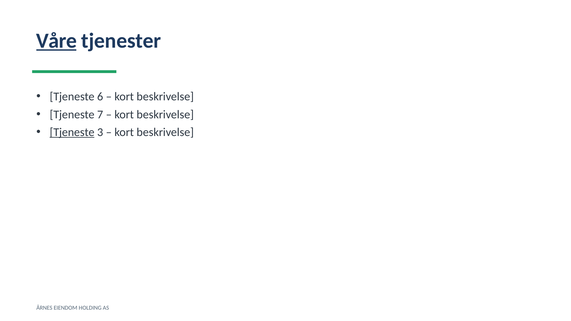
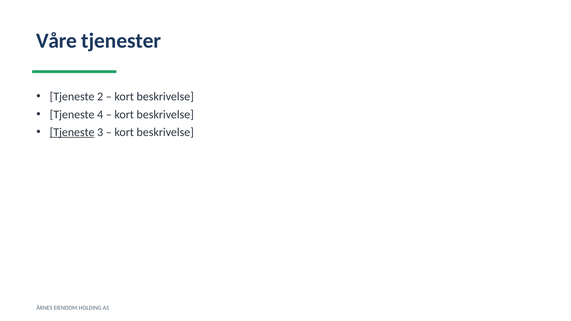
Våre underline: present -> none (57, 41)
6: 6 -> 2 (100, 97)
7: 7 -> 4 (100, 115)
